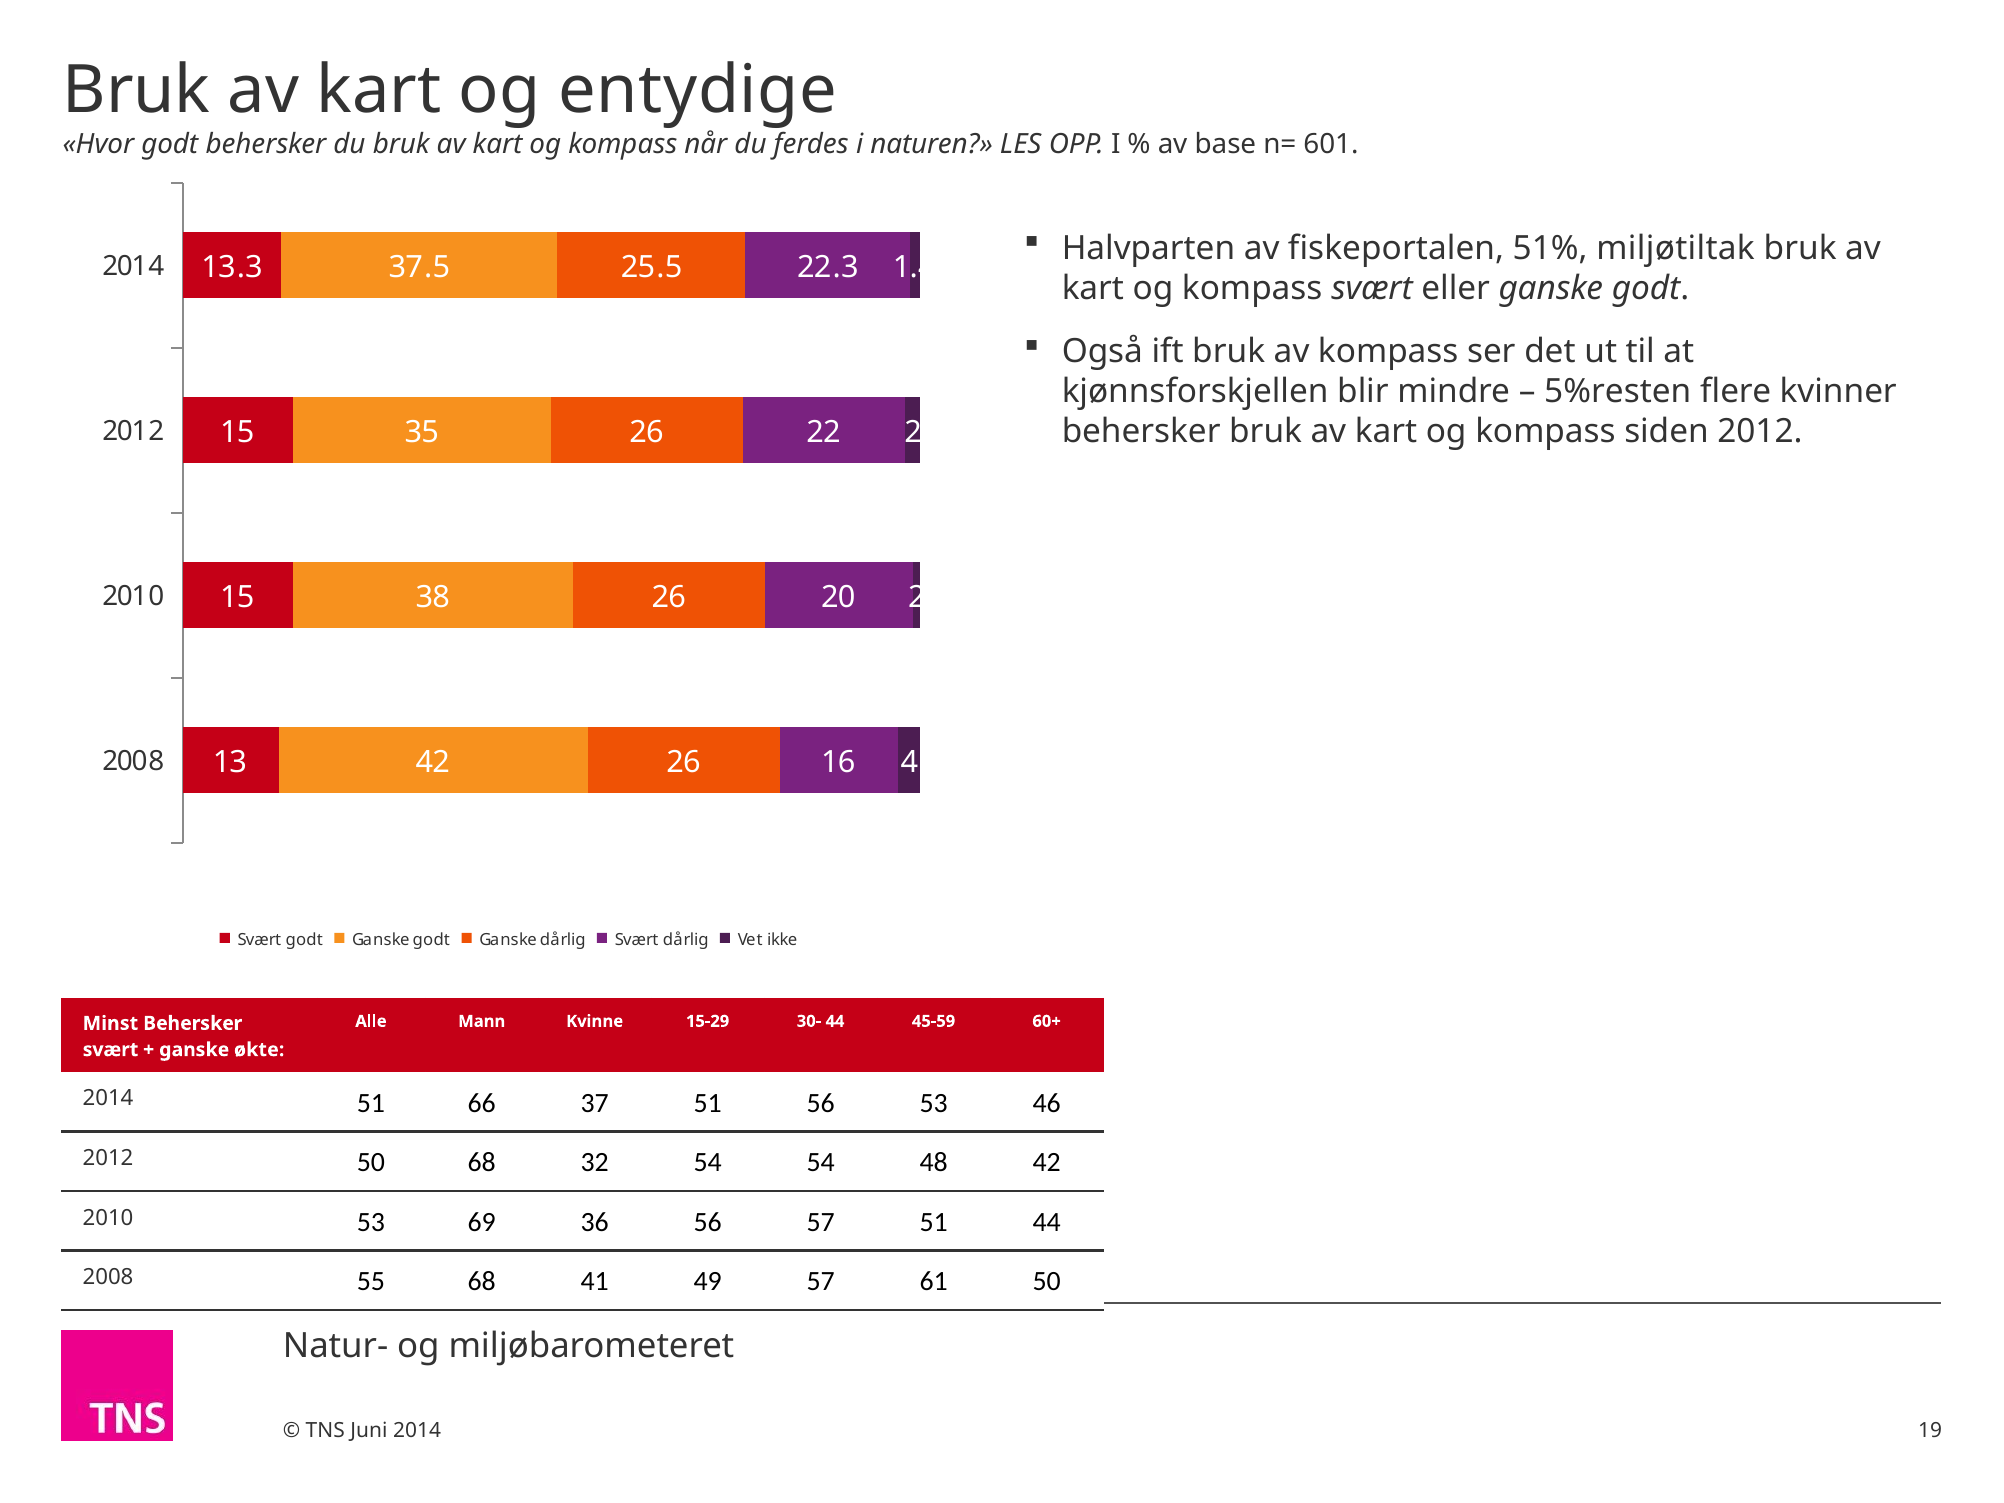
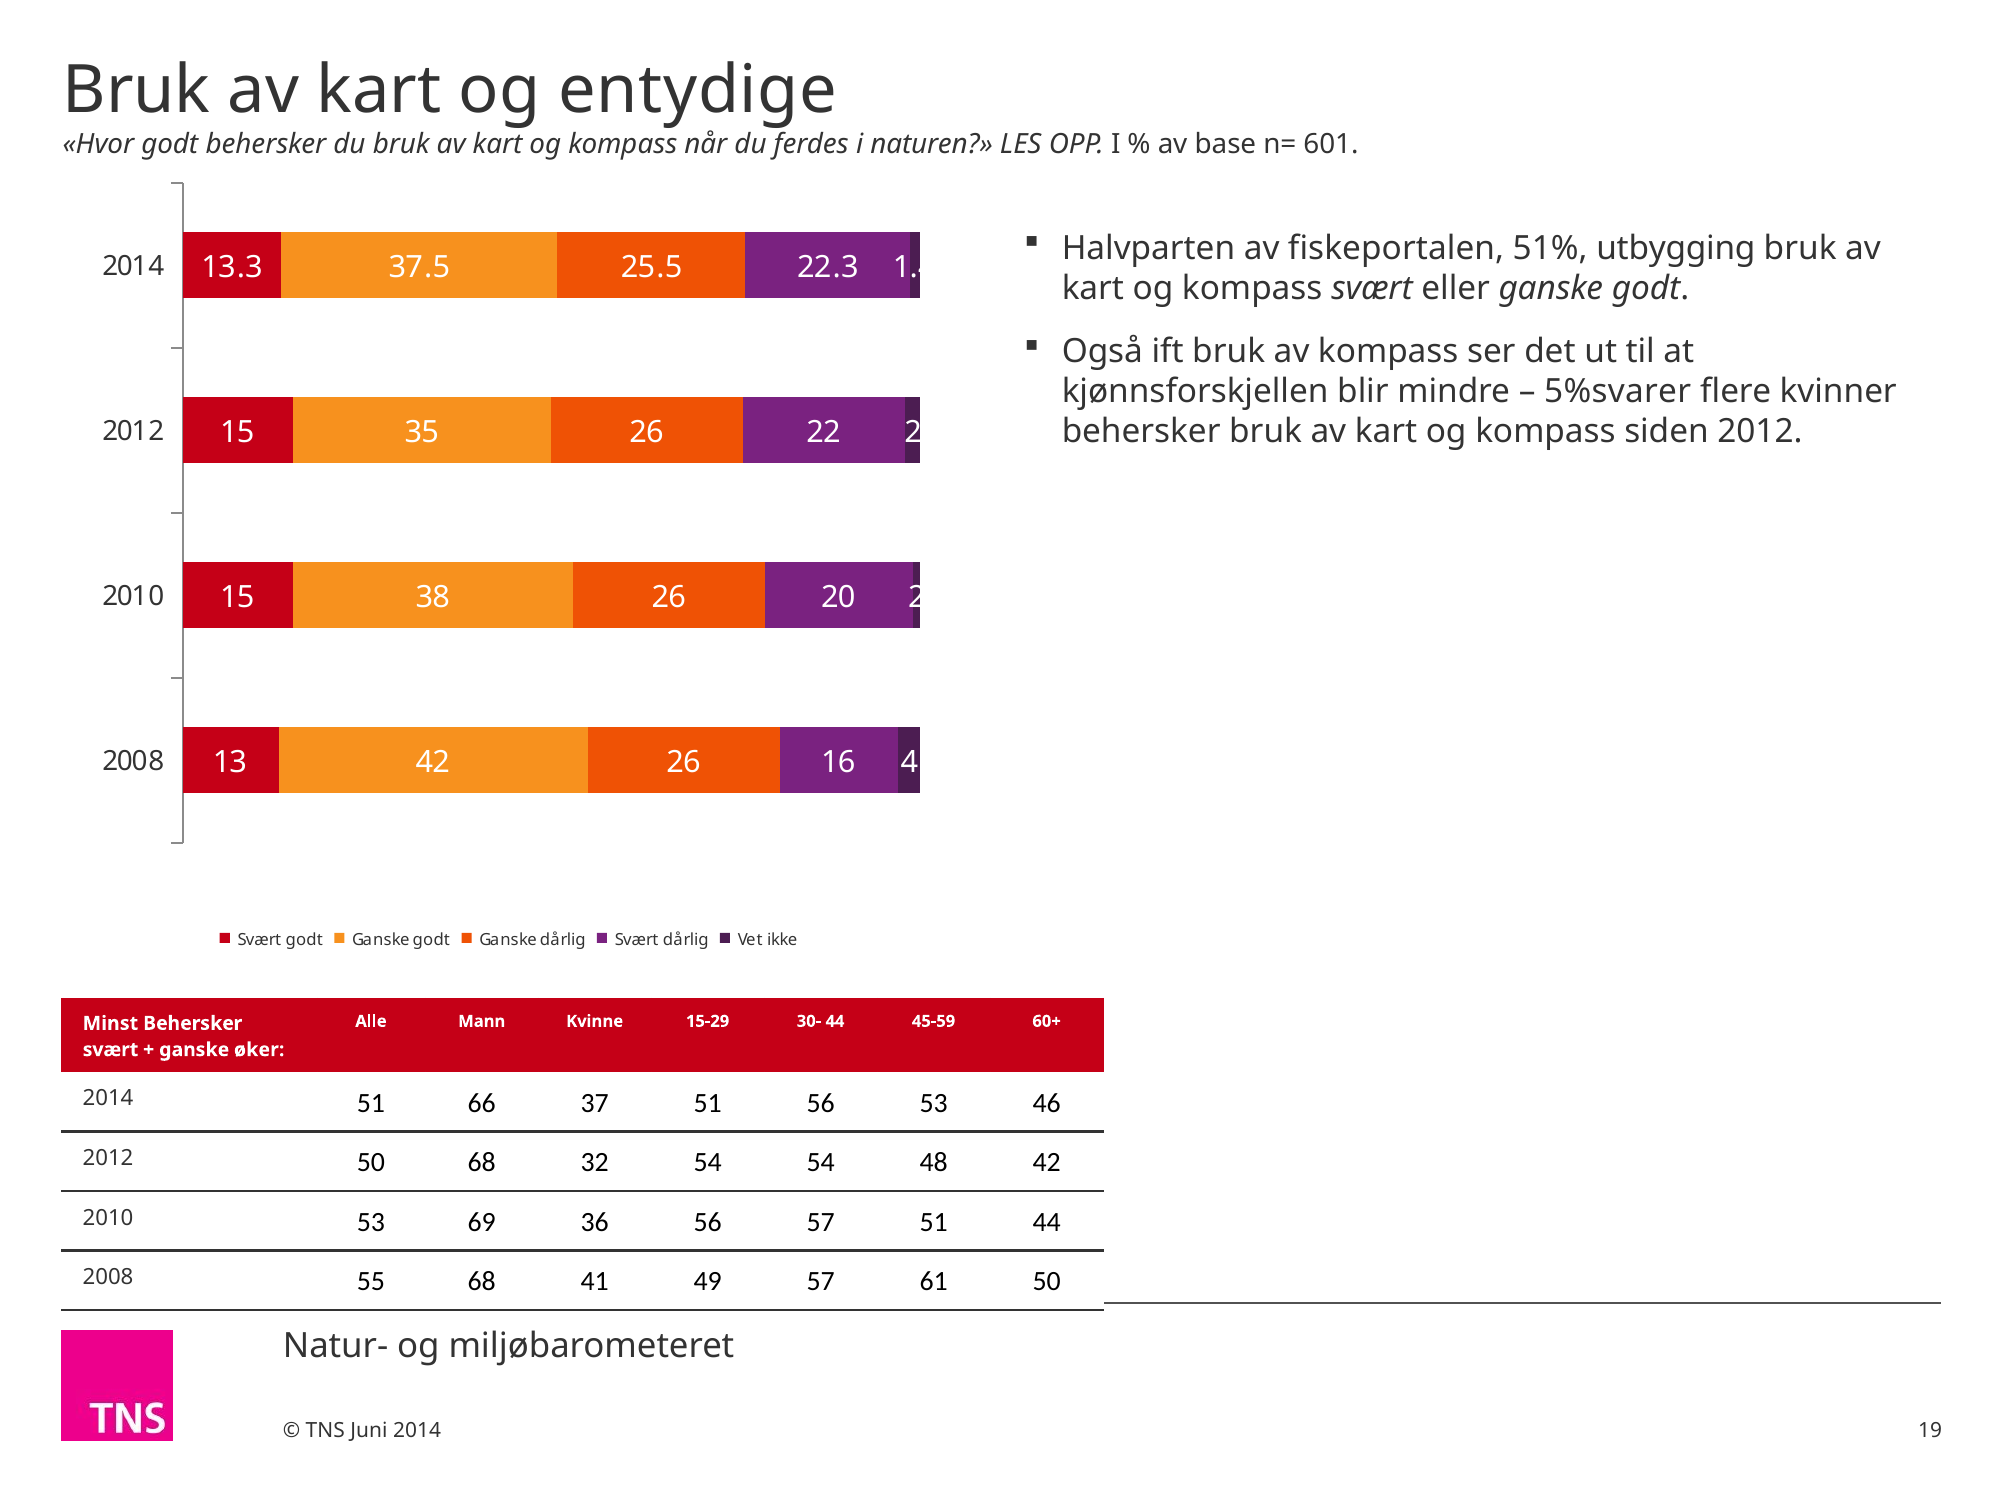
miljøtiltak: miljøtiltak -> utbygging (1676, 248)
5%resten: 5%resten -> 5%svarer (1618, 392)
økte: økte -> øker (259, 1050)
